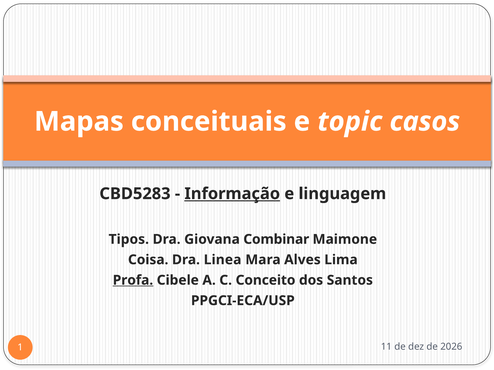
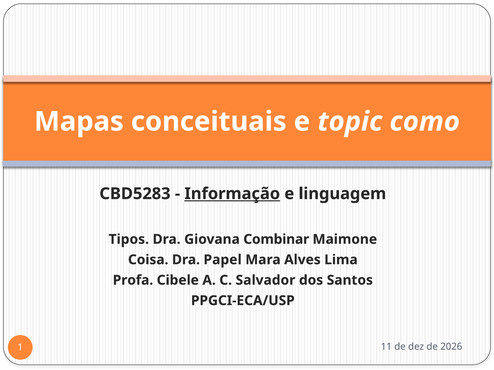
casos: casos -> como (425, 122)
Linea: Linea -> Papel (223, 260)
Profa underline: present -> none (133, 281)
Conceito: Conceito -> Salvador (265, 281)
